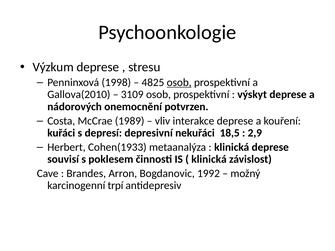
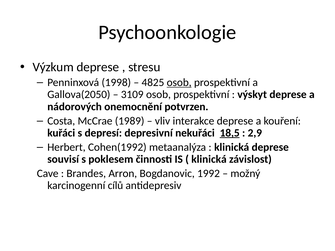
Gallova(2010: Gallova(2010 -> Gallova(2050 (79, 95)
18,5 underline: none -> present (230, 133)
Cohen(1933: Cohen(1933 -> Cohen(1992 (117, 147)
trpí: trpí -> cílů (115, 186)
